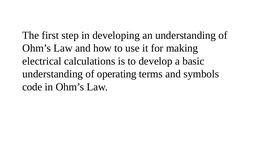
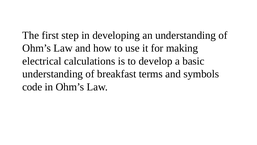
operating: operating -> breakfast (117, 74)
